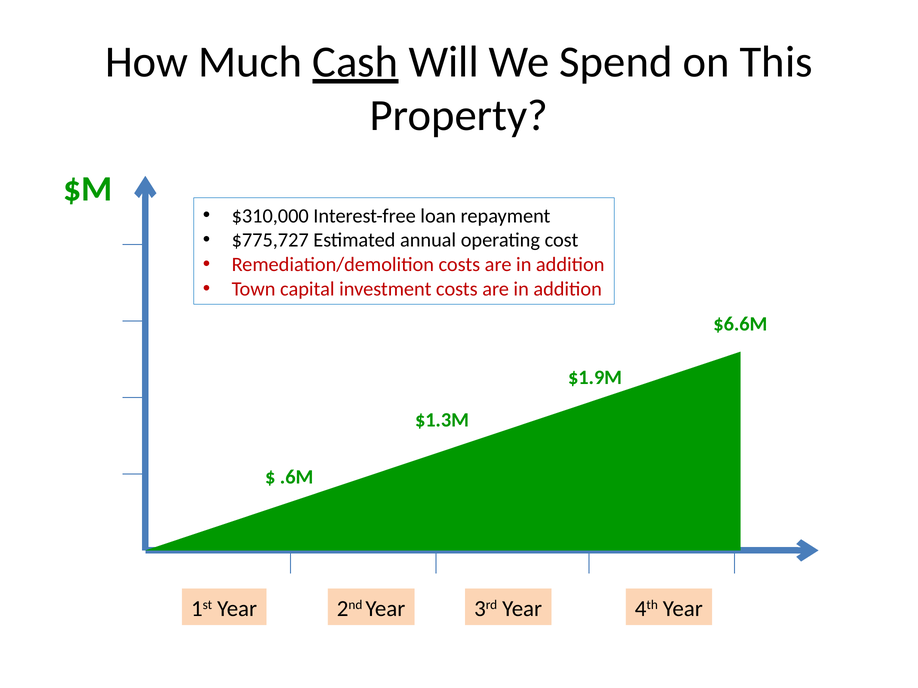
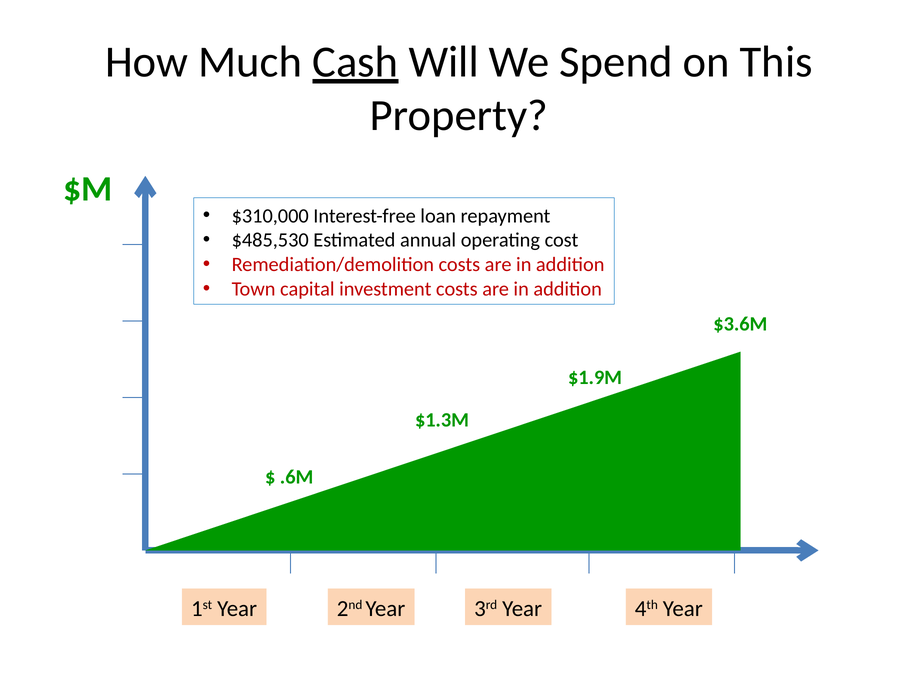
$775,727: $775,727 -> $485,530 (270, 240)
$6.6M: $6.6M -> $3.6M (740, 324)
